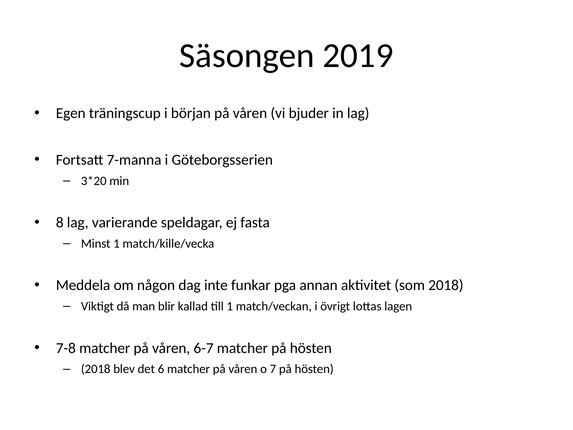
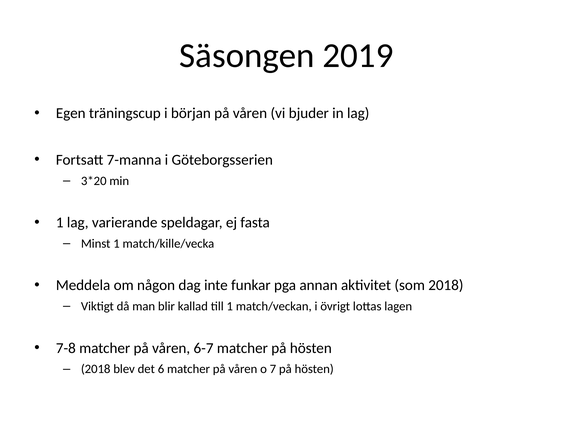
8: 8 -> 1 (60, 222)
